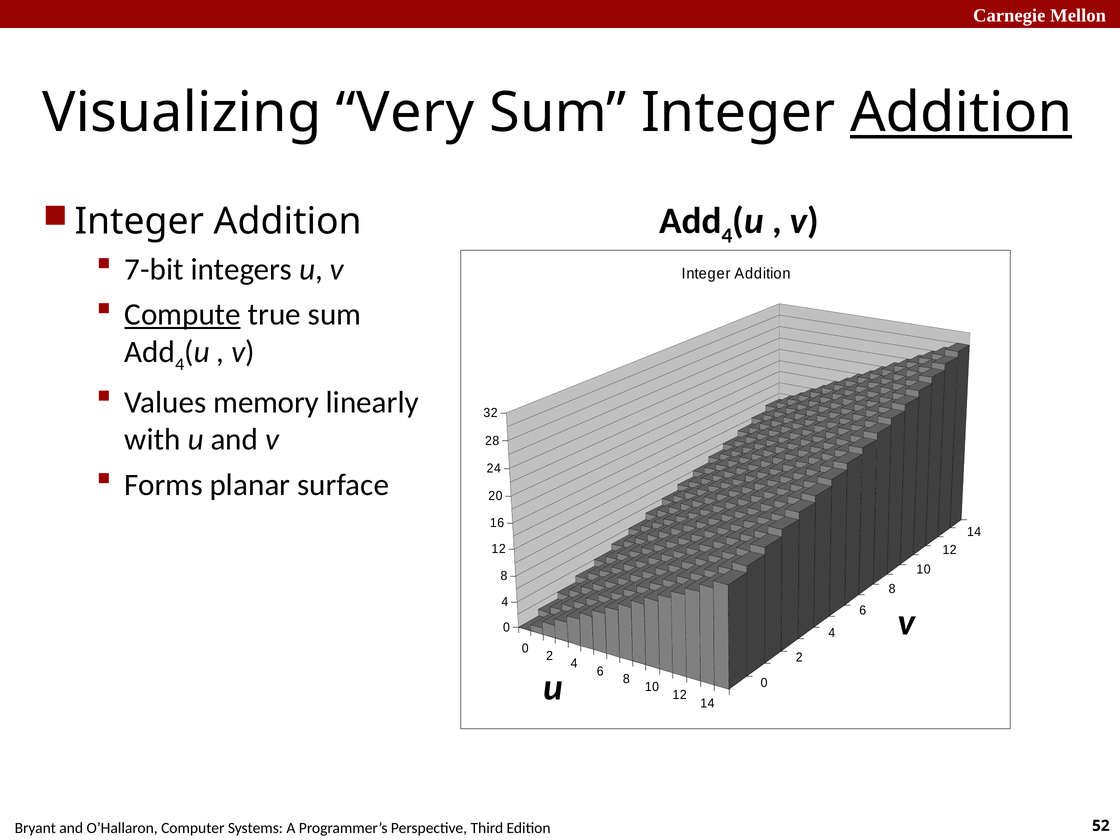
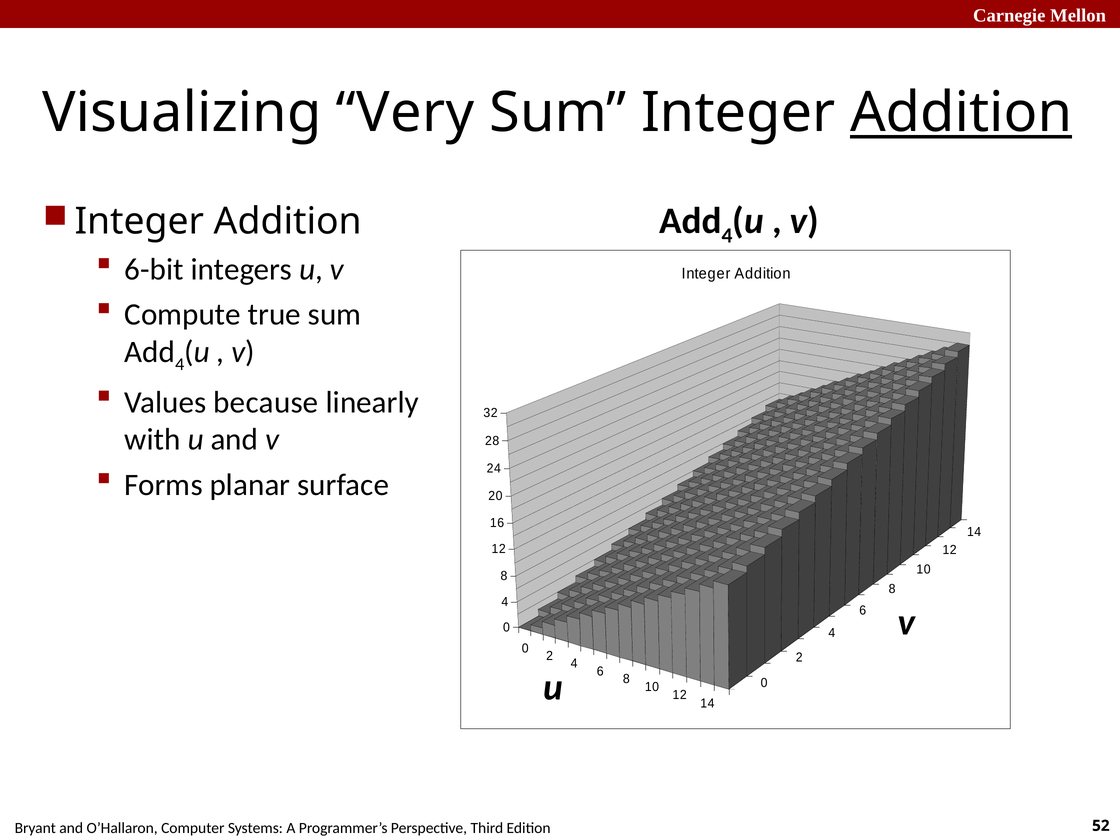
7-bit: 7-bit -> 6-bit (154, 270)
Compute underline: present -> none (183, 315)
memory: memory -> because (266, 402)
